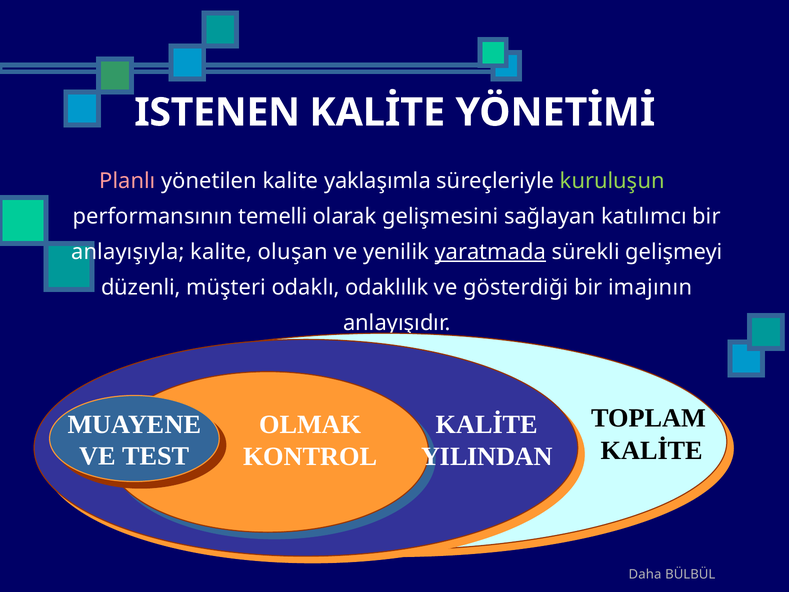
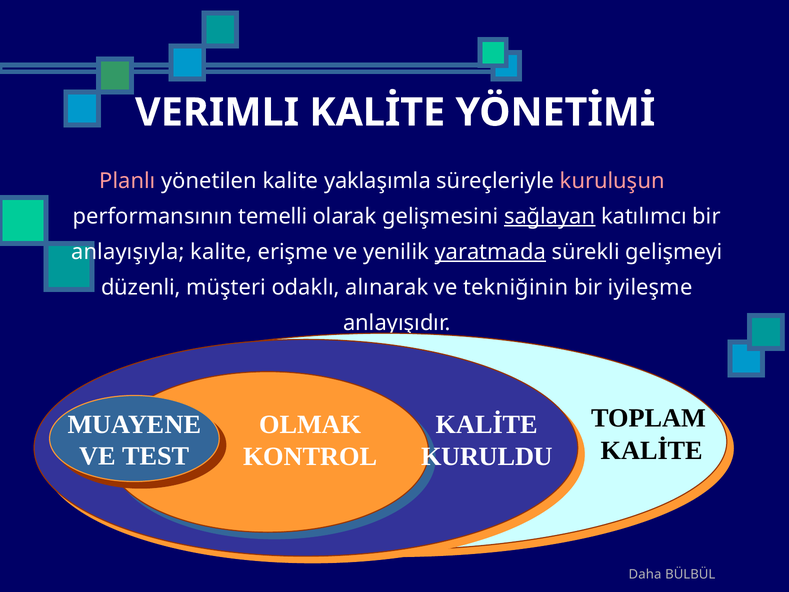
ISTENEN: ISTENEN -> VERIMLI (217, 112)
kuruluşun colour: light green -> pink (612, 181)
sağlayan underline: none -> present (550, 216)
oluşan: oluşan -> erişme (293, 252)
odaklılık: odaklılık -> alınarak (387, 287)
gösterdiği: gösterdiği -> tekniğinin (516, 287)
imajının: imajının -> iyileşme (650, 287)
YILINDAN: YILINDAN -> KURULDU (487, 456)
